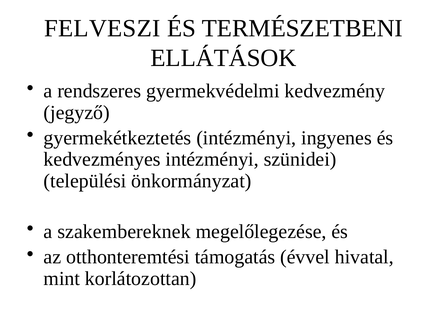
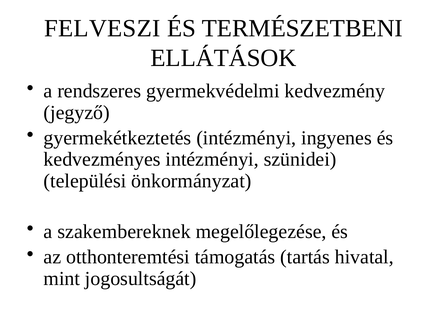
évvel: évvel -> tartás (305, 257)
korlátozottan: korlátozottan -> jogosultságát (141, 279)
